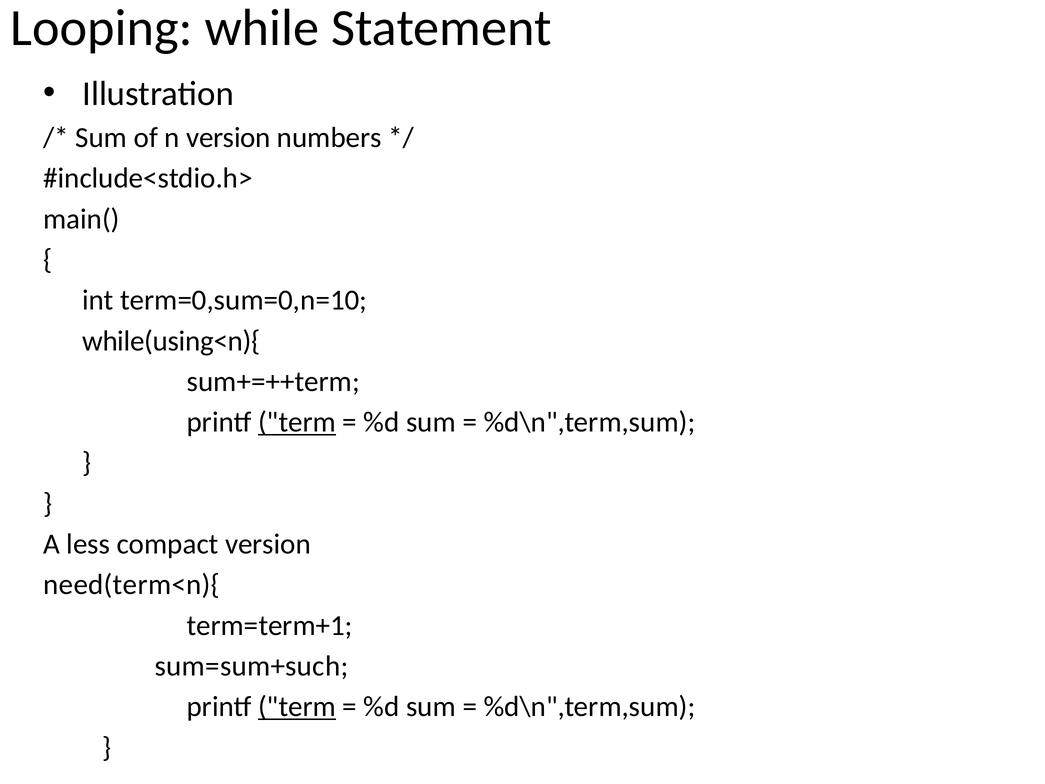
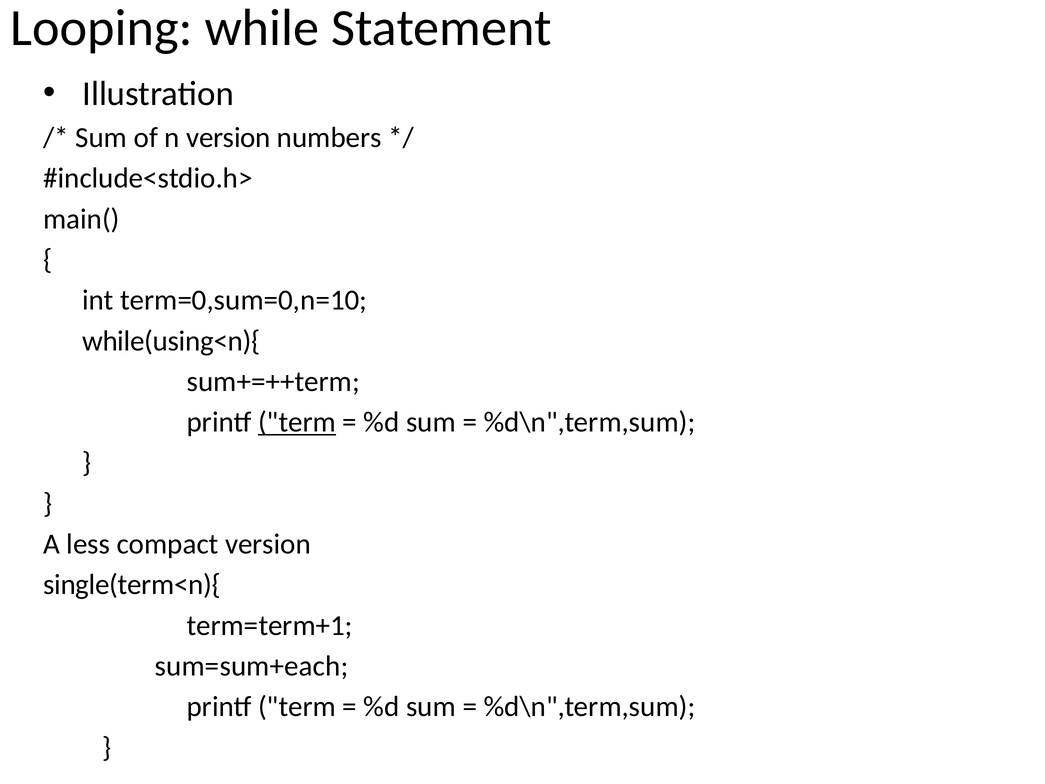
need(term<n){: need(term<n){ -> single(term<n){ (132, 585)
sum=sum+such: sum=sum+such -> sum=sum+each (252, 666)
term underline: present -> none (297, 707)
